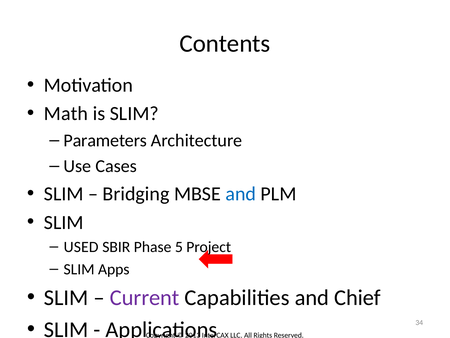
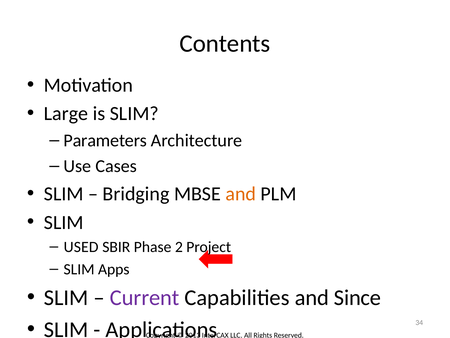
Math: Math -> Large (66, 114)
and colour: blue -> orange (241, 194)
5: 5 -> 2 (179, 247)
Chief: Chief -> Since (358, 297)
